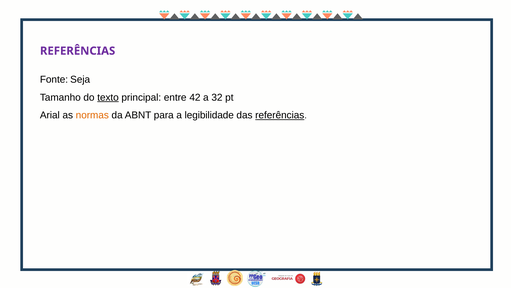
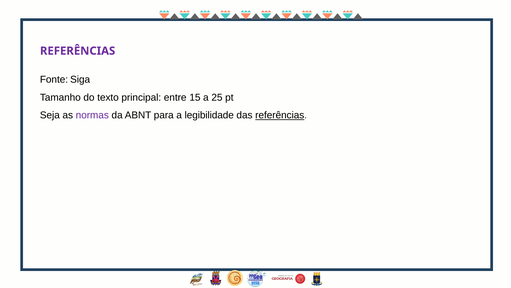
Seja: Seja -> Siga (80, 79)
texto underline: present -> none (108, 97)
42: 42 -> 15 (195, 97)
32: 32 -> 25 (217, 97)
Arial: Arial -> Seja (50, 115)
normas colour: orange -> purple (92, 115)
